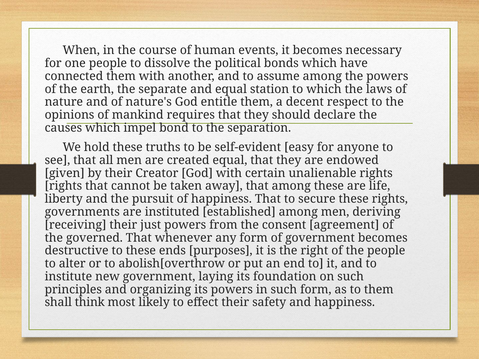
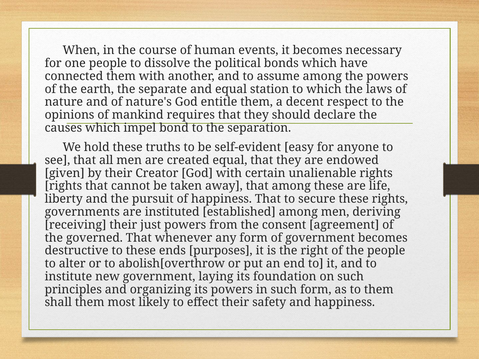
shall think: think -> them (90, 303)
